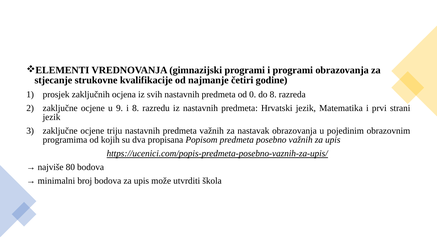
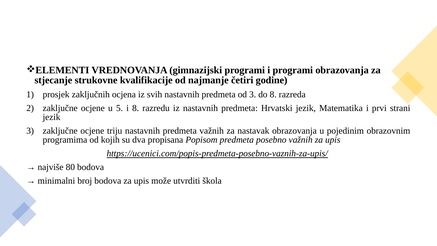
od 0: 0 -> 3 (253, 94)
9: 9 -> 5 (119, 108)
